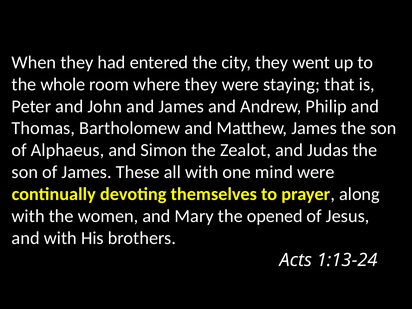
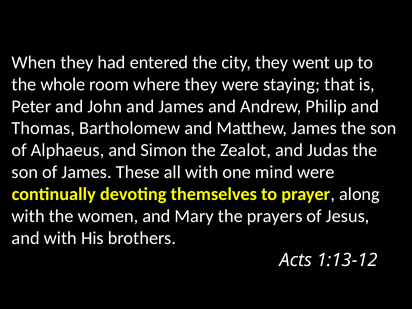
opened: opened -> prayers (275, 216)
1:13-24: 1:13-24 -> 1:13-12 (347, 260)
